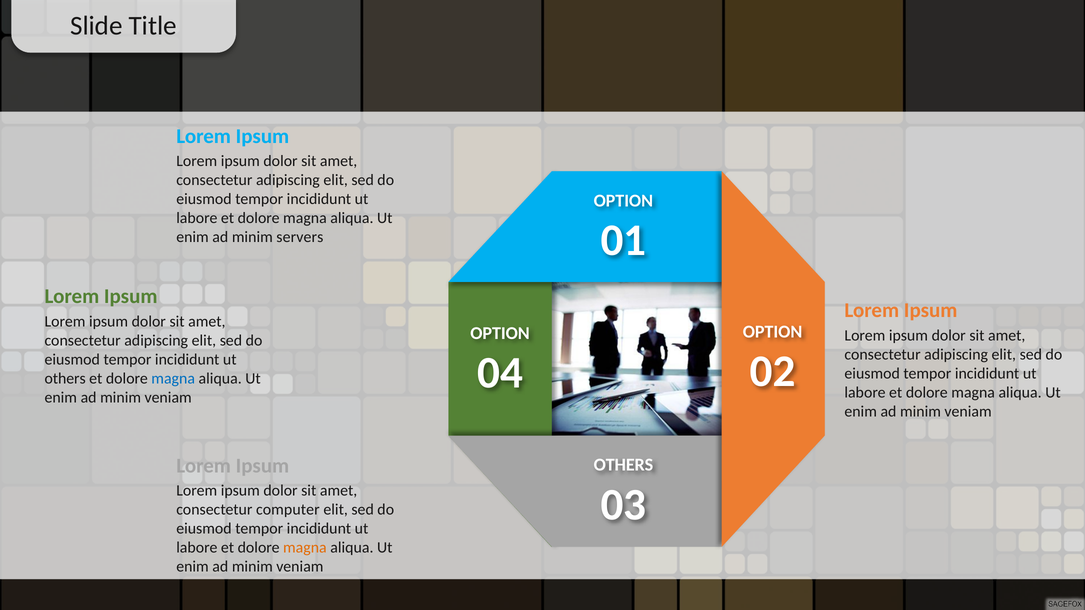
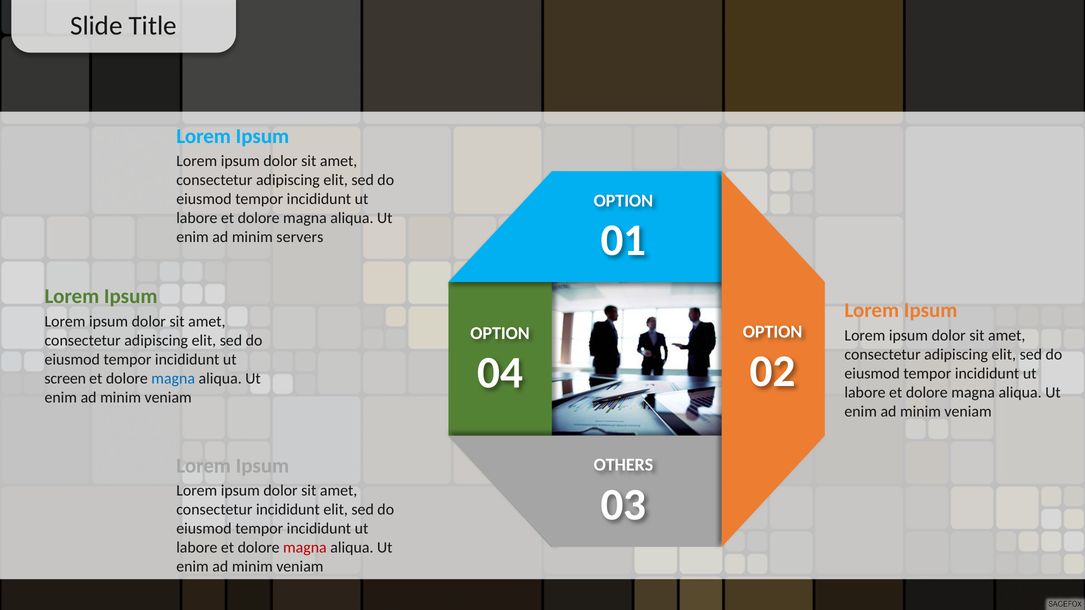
others: others -> screen (65, 378)
consectetur computer: computer -> incididunt (288, 510)
magna colour: orange -> red (305, 548)
